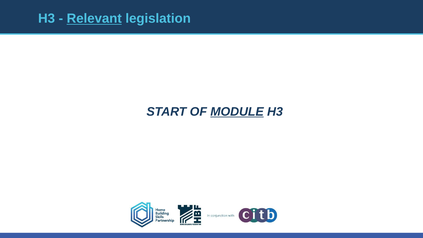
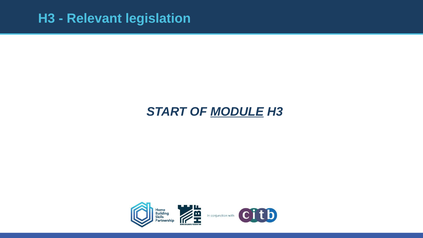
Relevant underline: present -> none (94, 19)
